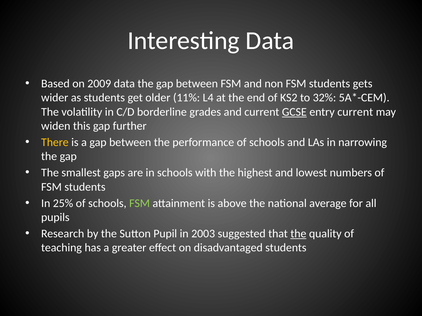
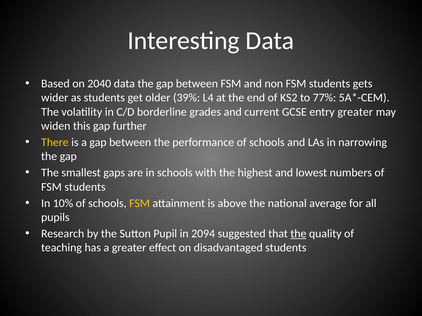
2009: 2009 -> 2040 (99, 84)
11%: 11% -> 39% (187, 98)
32%: 32% -> 77% (324, 98)
GCSE underline: present -> none (294, 112)
entry current: current -> greater (355, 112)
25%: 25% -> 10% (63, 204)
FSM colour: light green -> yellow (140, 204)
2003: 2003 -> 2094 (203, 234)
